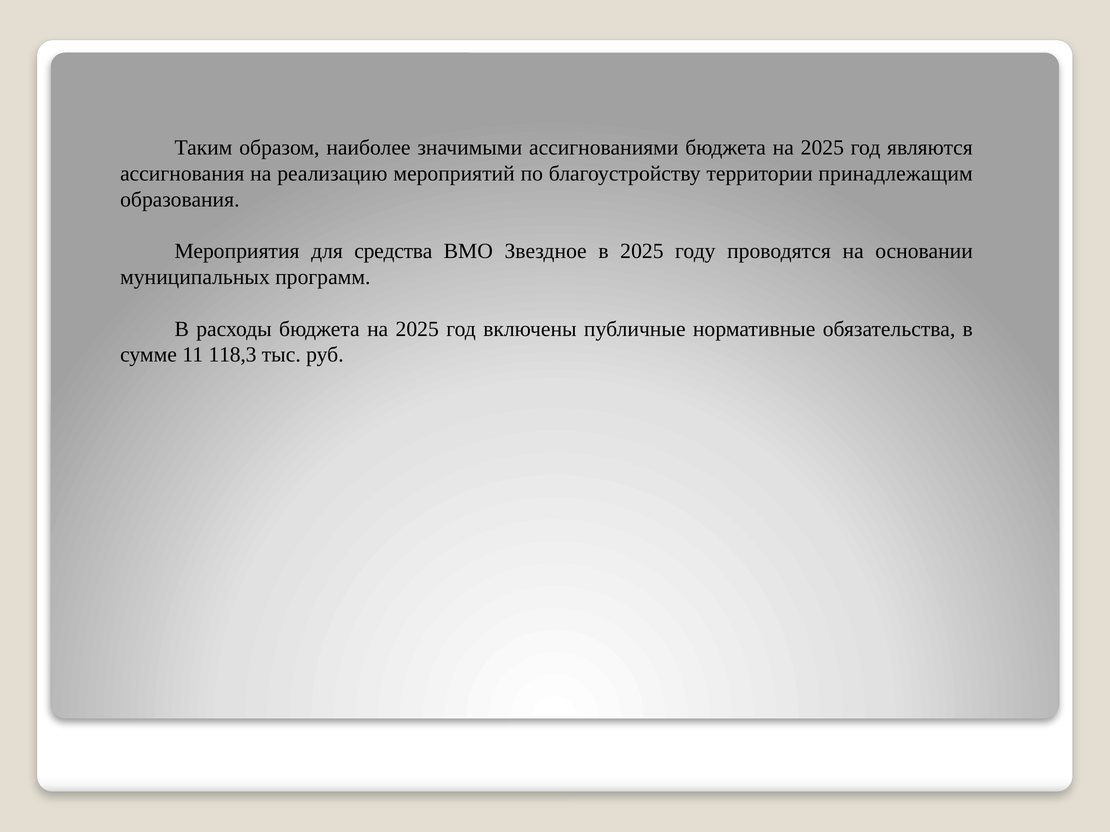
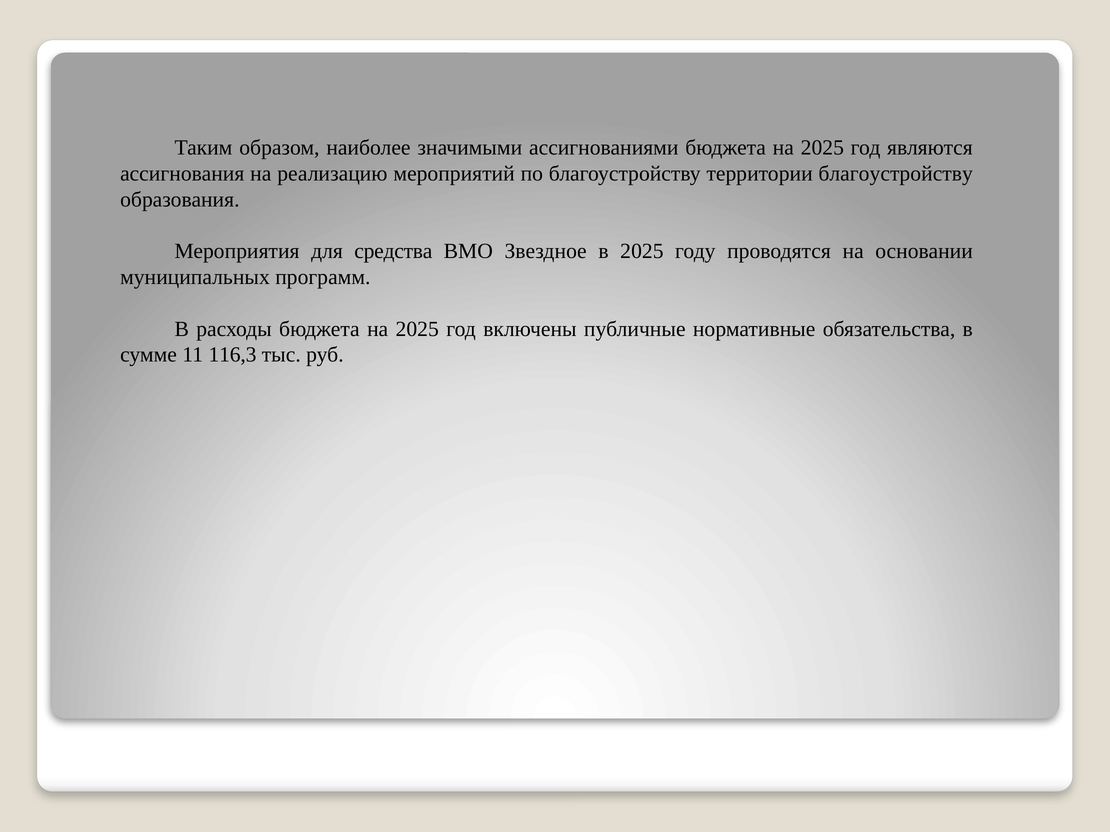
территории принадлежащим: принадлежащим -> благоустройству (896, 174)
118,3: 118,3 -> 116,3 (233, 355)
